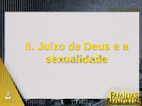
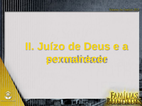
abominação: abominação -> permanecer (77, 59)
